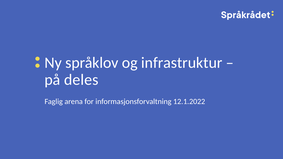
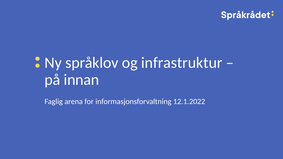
deles: deles -> innan (81, 80)
